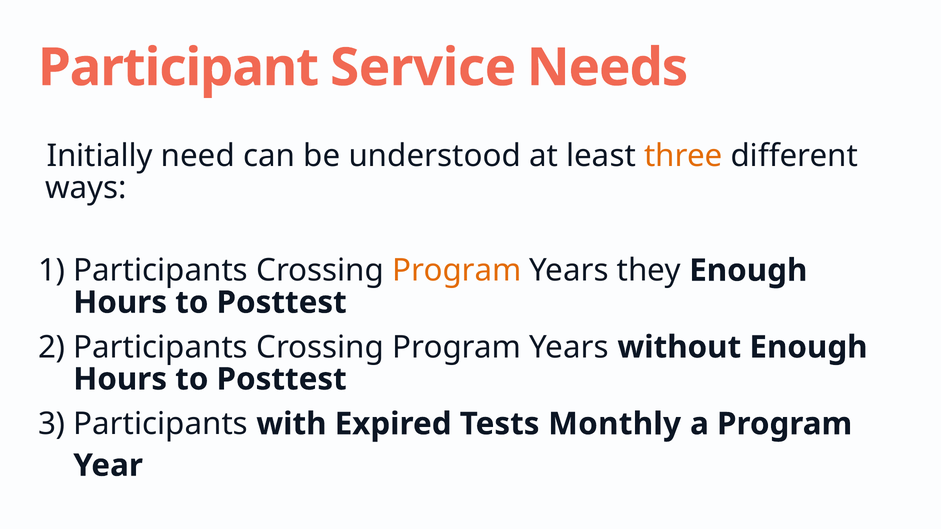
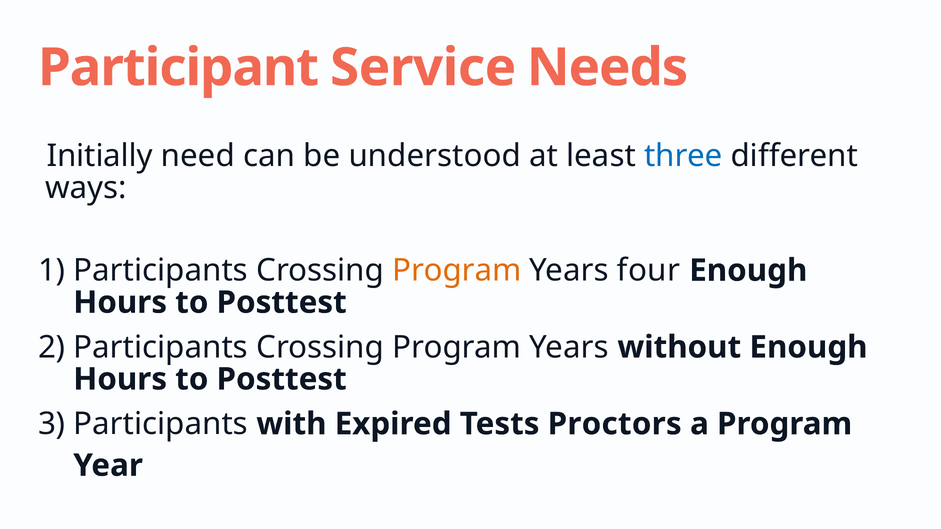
three colour: orange -> blue (683, 156)
they: they -> four (649, 271)
Monthly: Monthly -> Proctors (615, 424)
